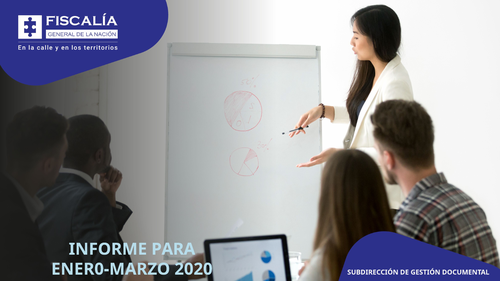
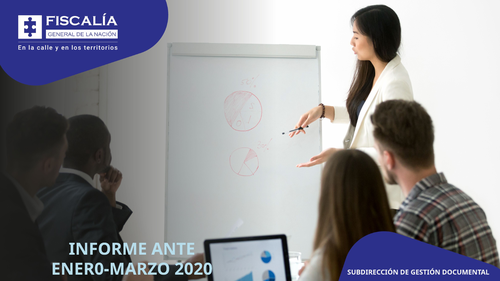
PARA: PARA -> ANTE (173, 249)
